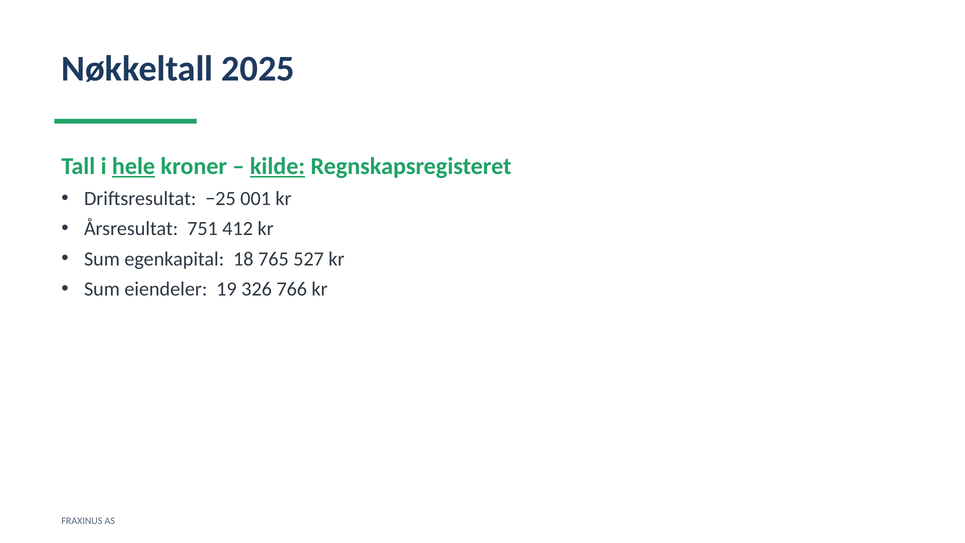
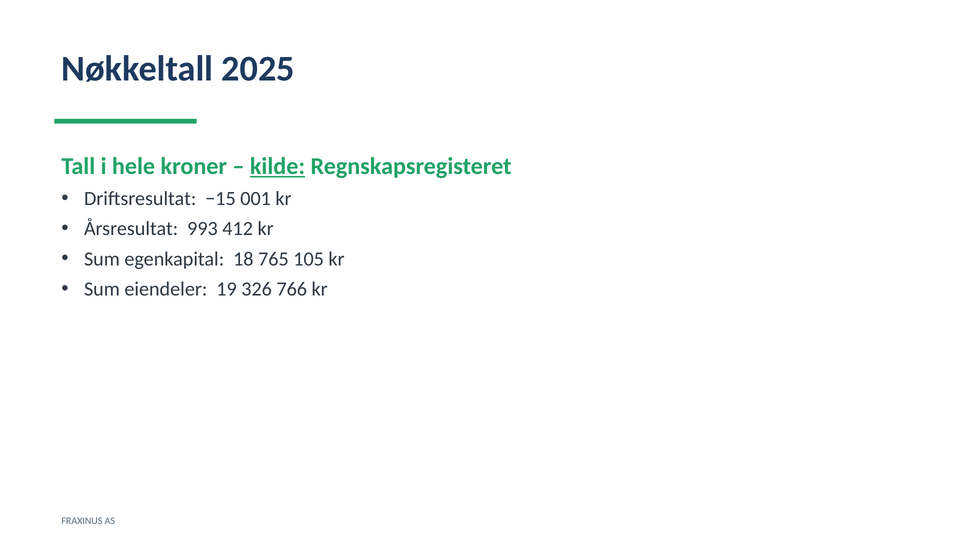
hele underline: present -> none (134, 166)
−25: −25 -> −15 (221, 198)
751: 751 -> 993 (203, 229)
527: 527 -> 105 (309, 259)
